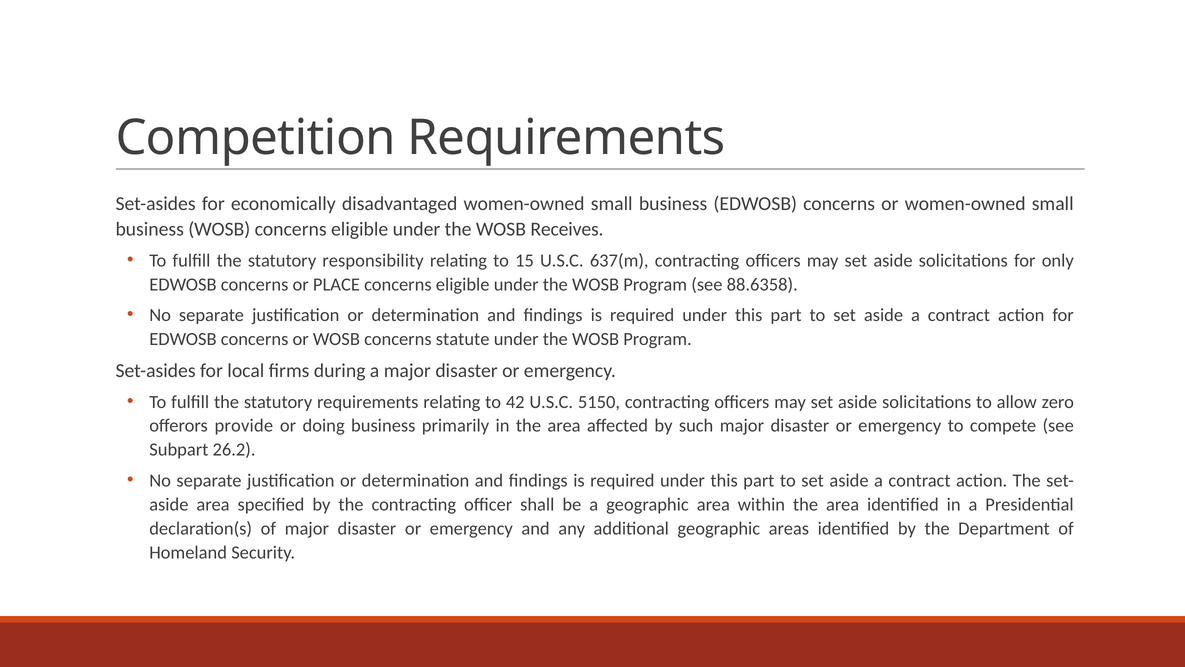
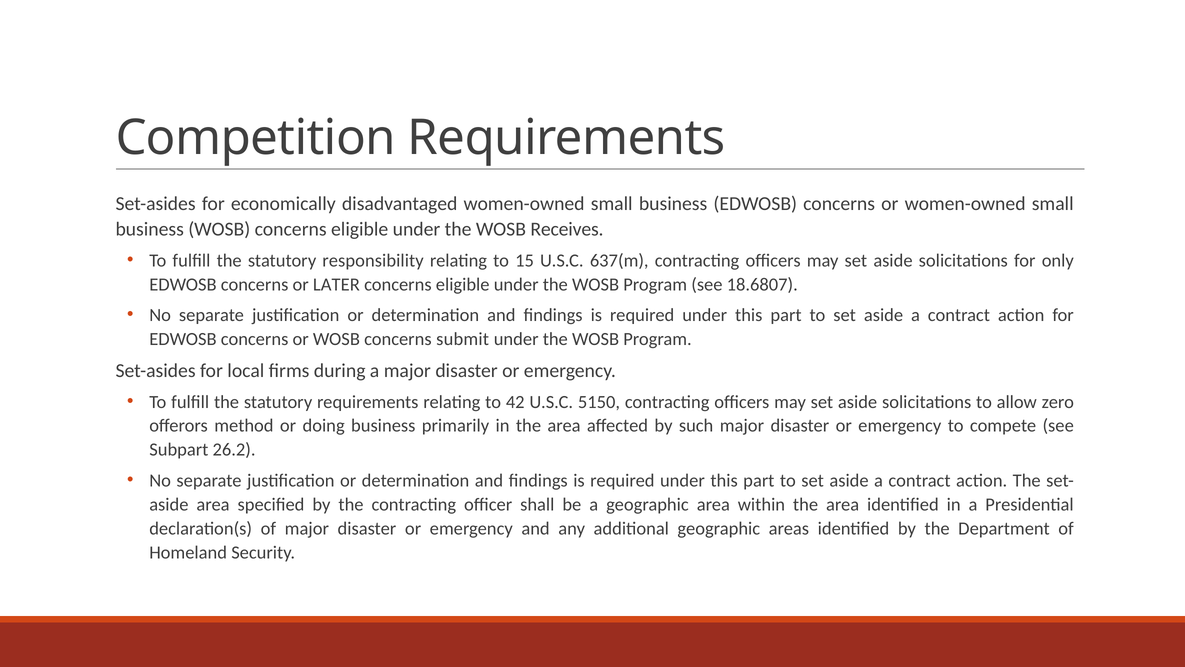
PLACE: PLACE -> LATER (336, 284)
88.6358: 88.6358 -> 18.6807 (762, 284)
statute: statute -> submit (463, 339)
provide: provide -> method (244, 426)
